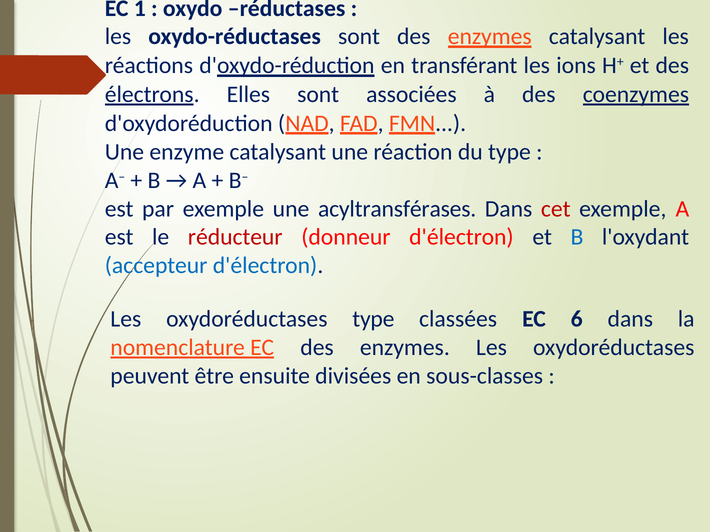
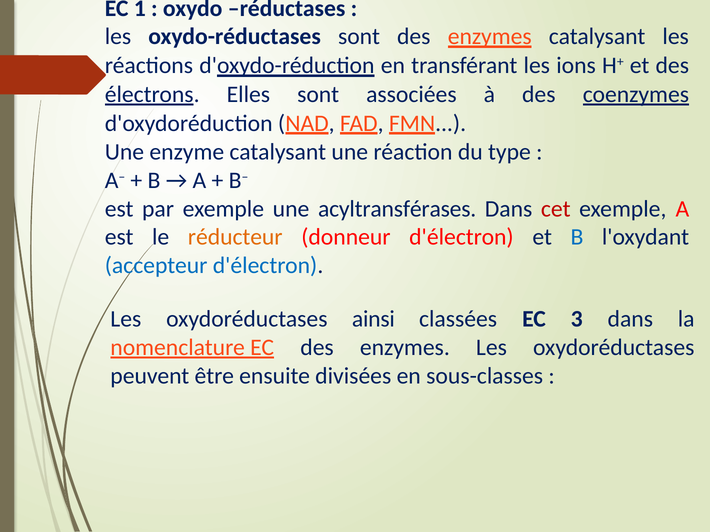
réducteur colour: red -> orange (235, 237)
oxydoréductases type: type -> ainsi (373, 319)
6: 6 -> 3 (577, 319)
